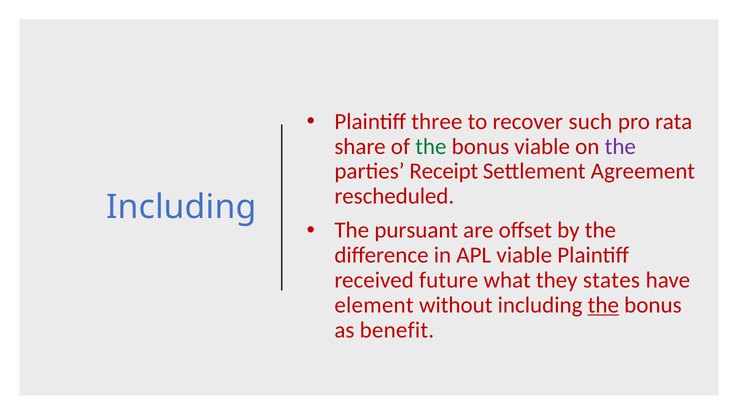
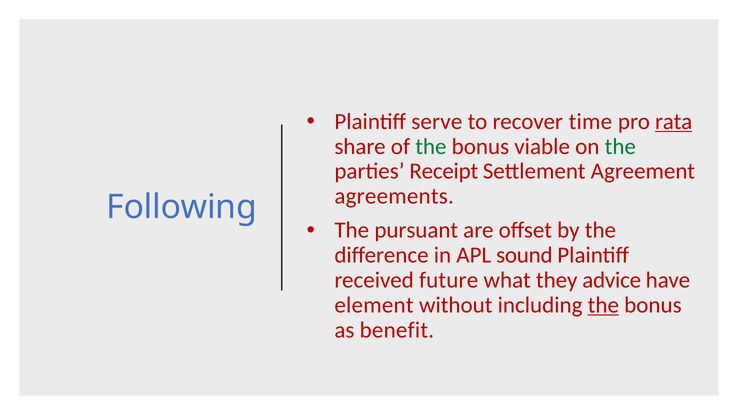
three: three -> serve (437, 122)
such: such -> time (590, 122)
rata underline: none -> present (674, 122)
the colour: purple -> green (620, 146)
rescheduled: rescheduled -> agreements (394, 196)
Including: Including -> Following (182, 207)
APL viable: viable -> sound (524, 255)
states: states -> advice (612, 280)
